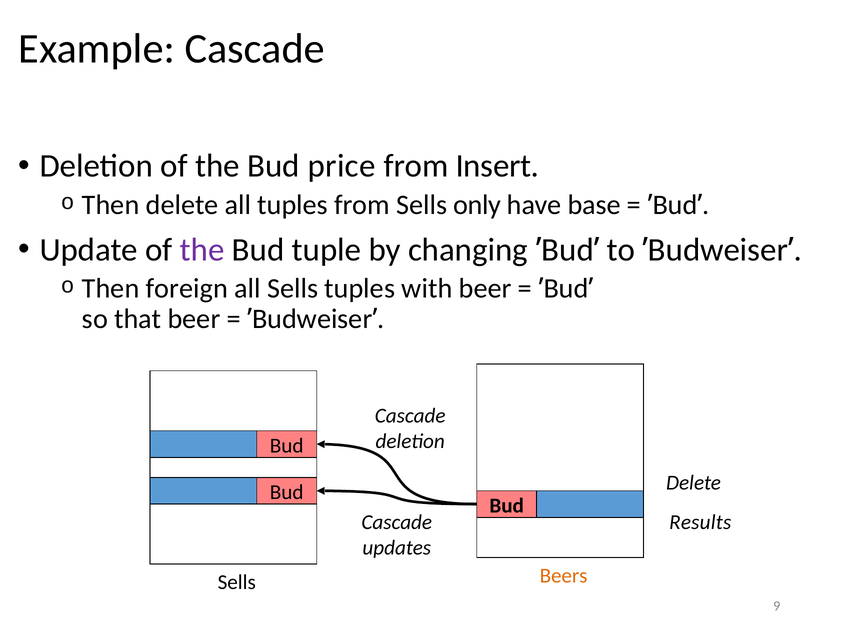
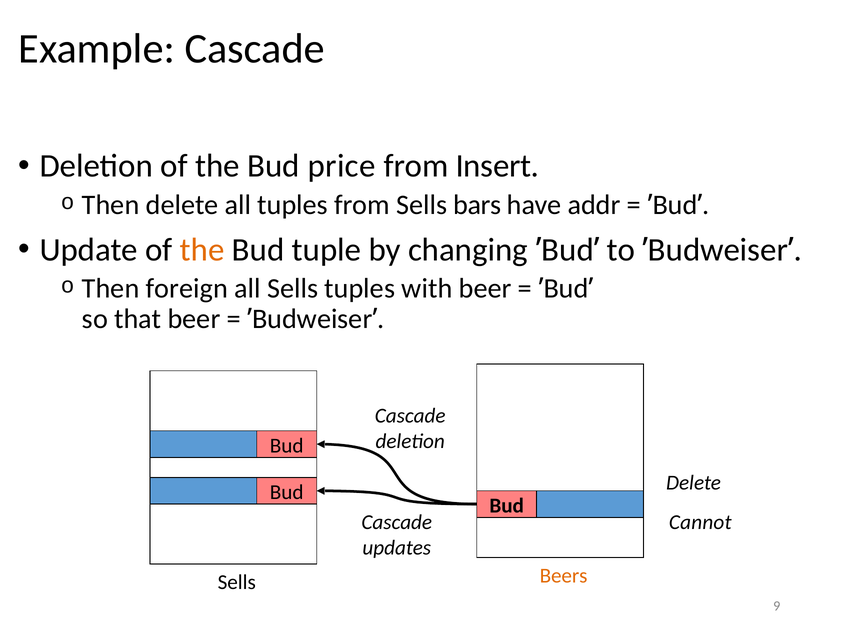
only: only -> bars (477, 205)
base: base -> addr (594, 205)
the colour: purple -> orange (202, 250)
Results: Results -> Cannot (700, 523)
